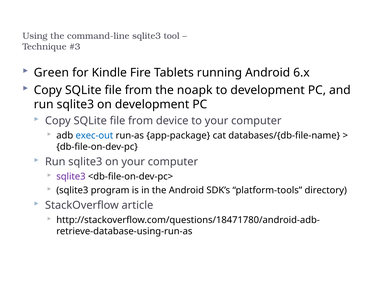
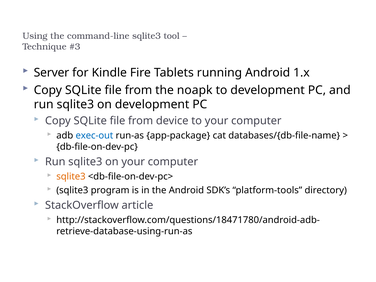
Green: Green -> Server (51, 73)
6.x: 6.x -> 1.x (301, 73)
sqlite3 colour: purple -> orange (71, 176)
